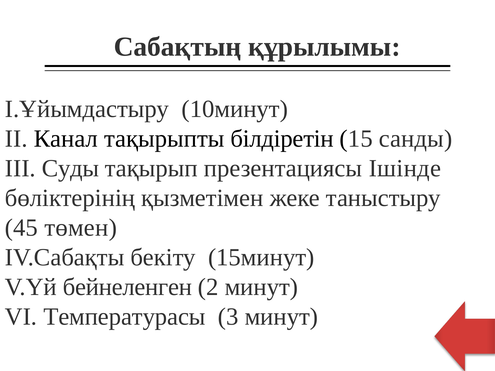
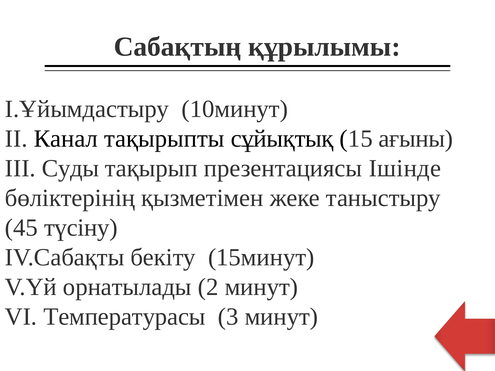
білдіретін: білдіретін -> сұйықтық (282, 139)
санды: санды -> ағыны (416, 139)
төмен: төмен -> түсіну (81, 228)
бейнеленген: бейнеленген -> орнатылады (127, 287)
